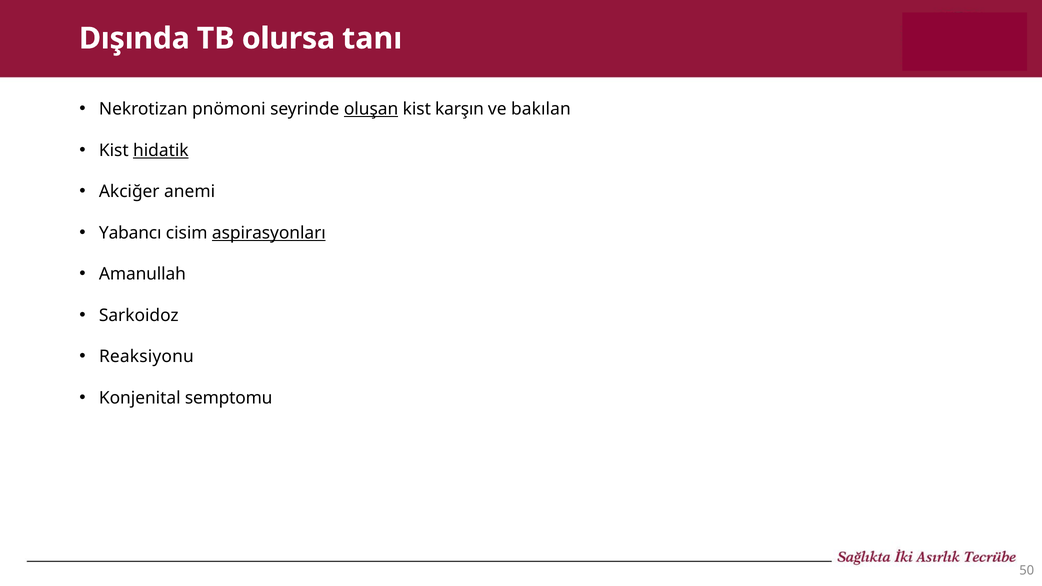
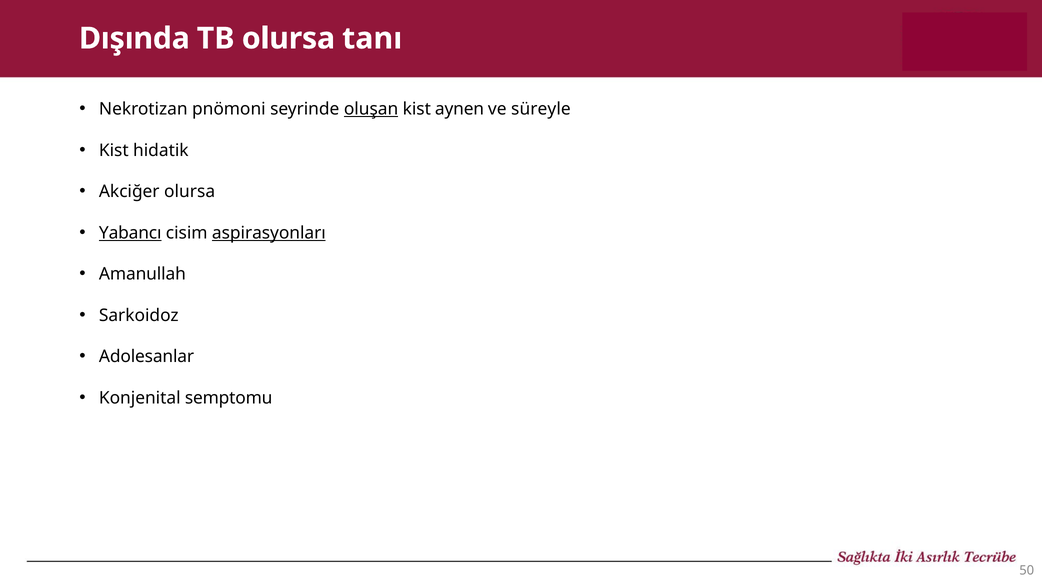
karşın: karşın -> aynen (460, 109)
bakılan: bakılan -> süreyle (541, 109)
hidatik underline: present -> none (161, 151)
Akciğer anemi: anemi -> olursa (190, 192)
Yabancı underline: none -> present (130, 233)
Reaksiyonu: Reaksiyonu -> Adolesanlar (147, 357)
